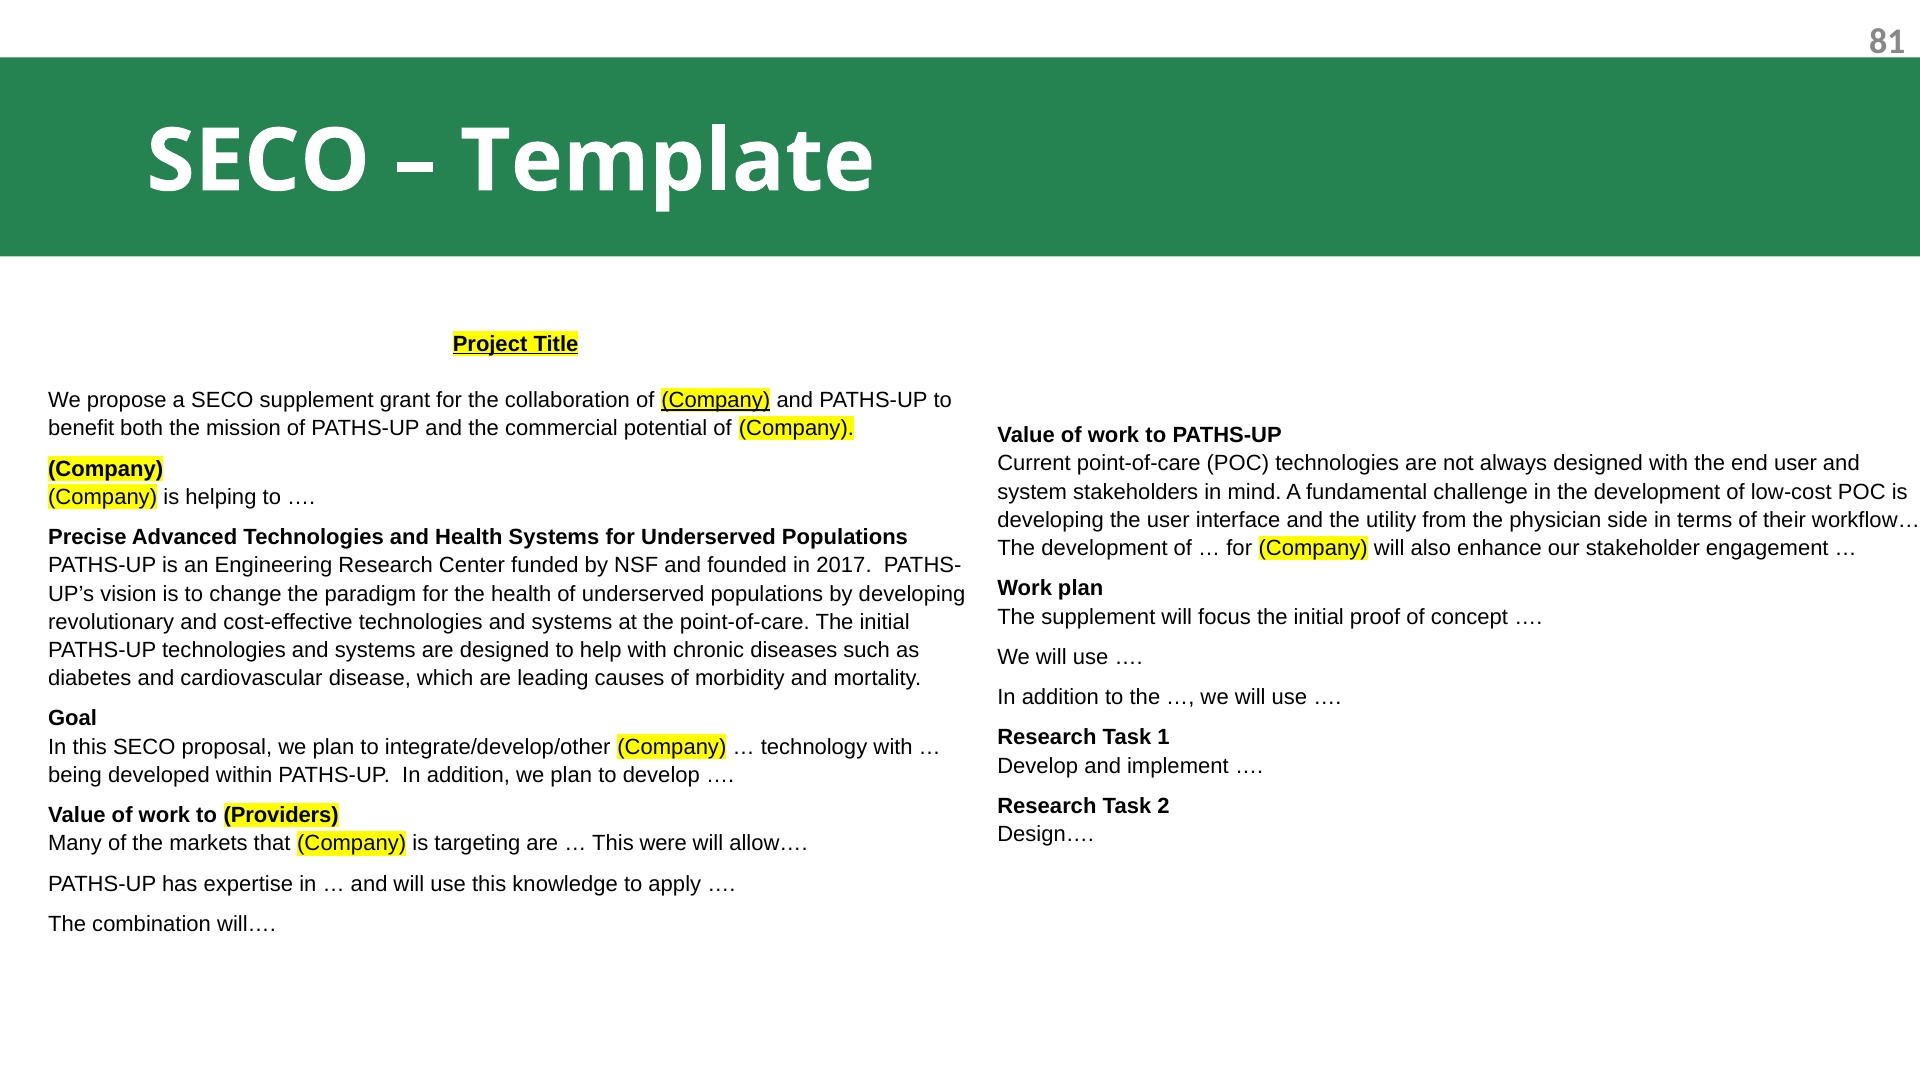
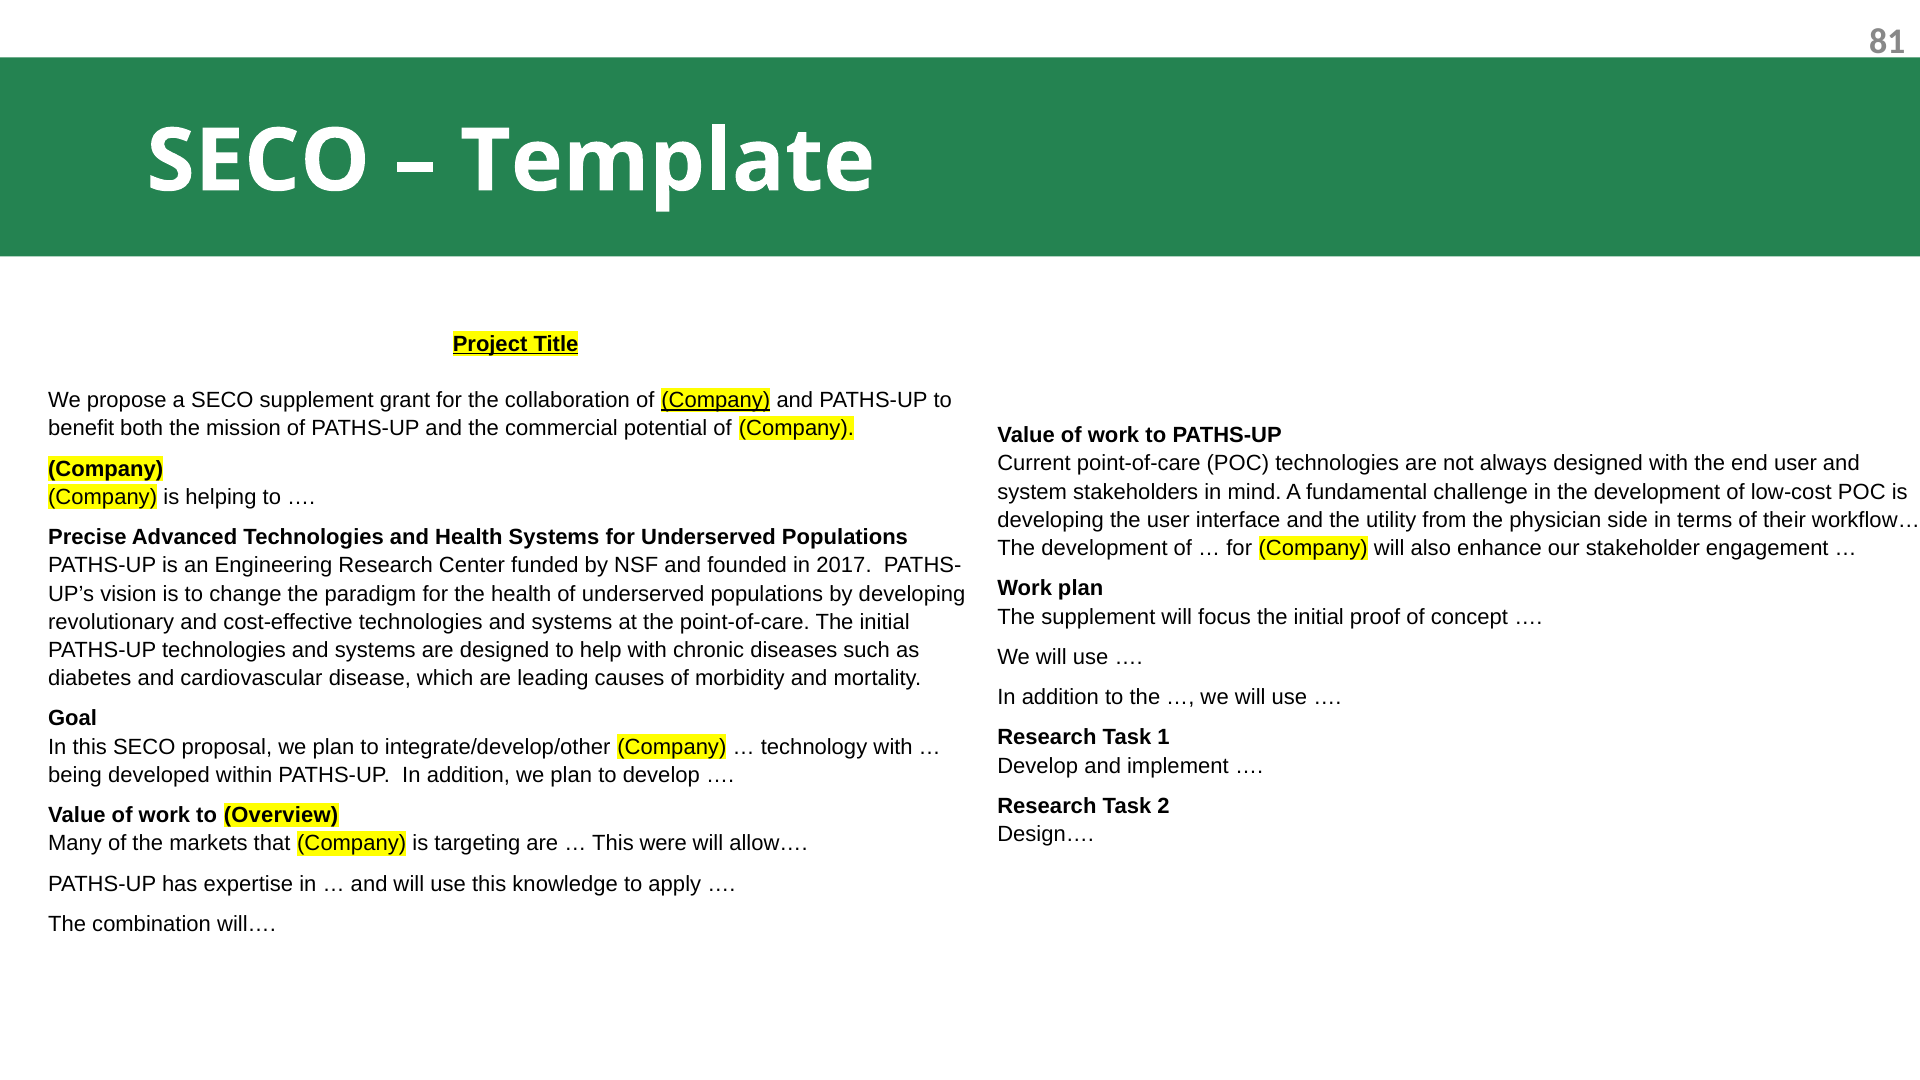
Providers: Providers -> Overview (281, 815)
